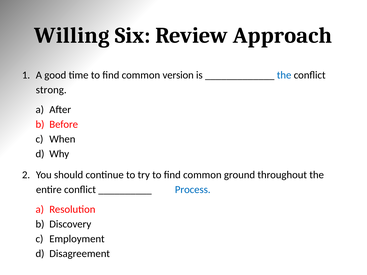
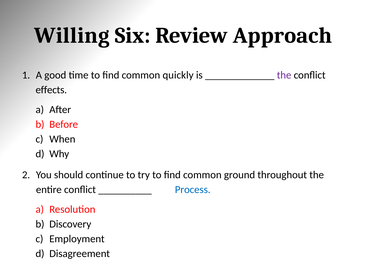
version: version -> quickly (178, 75)
the colour: blue -> purple (284, 75)
strong: strong -> effects (51, 90)
